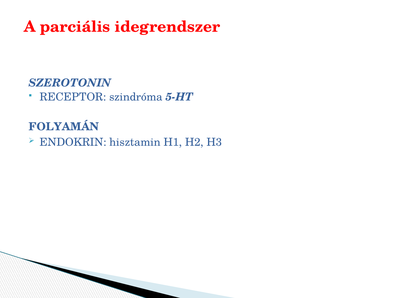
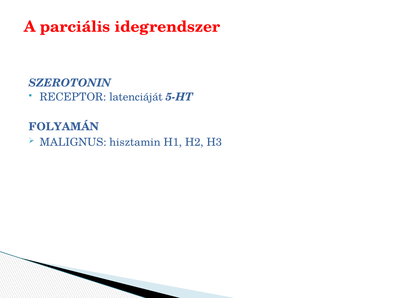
szindróma: szindróma -> latenciáját (136, 97)
ENDOKRIN: ENDOKRIN -> MALIGNUS (73, 142)
